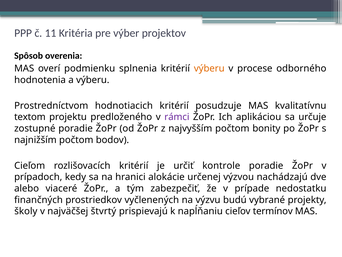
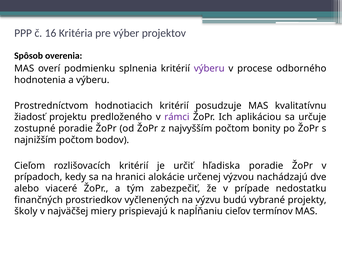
11: 11 -> 16 (51, 33)
výberu colour: orange -> purple (209, 68)
textom: textom -> žiadosť (30, 117)
kontrole: kontrole -> hľadiska (221, 165)
štvrtý: štvrtý -> miery (104, 211)
